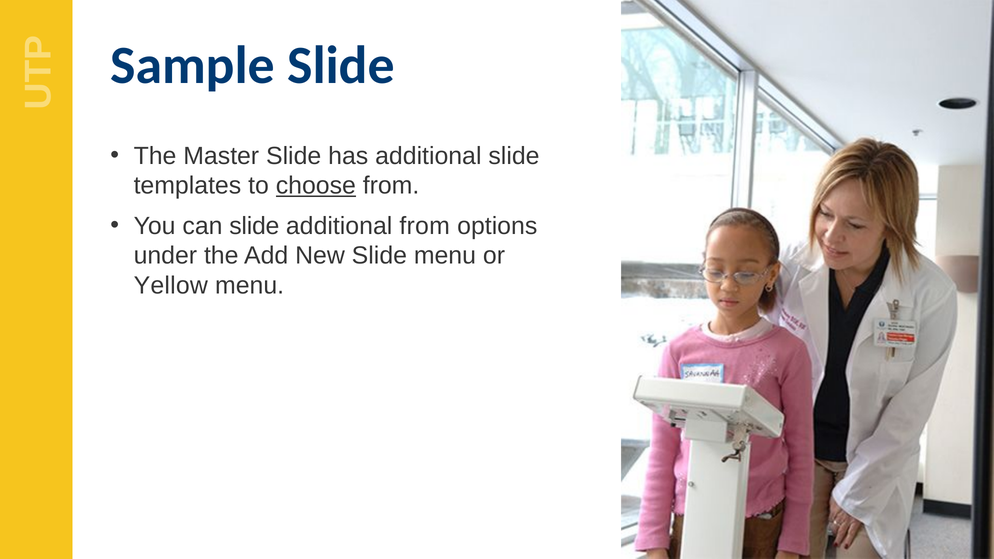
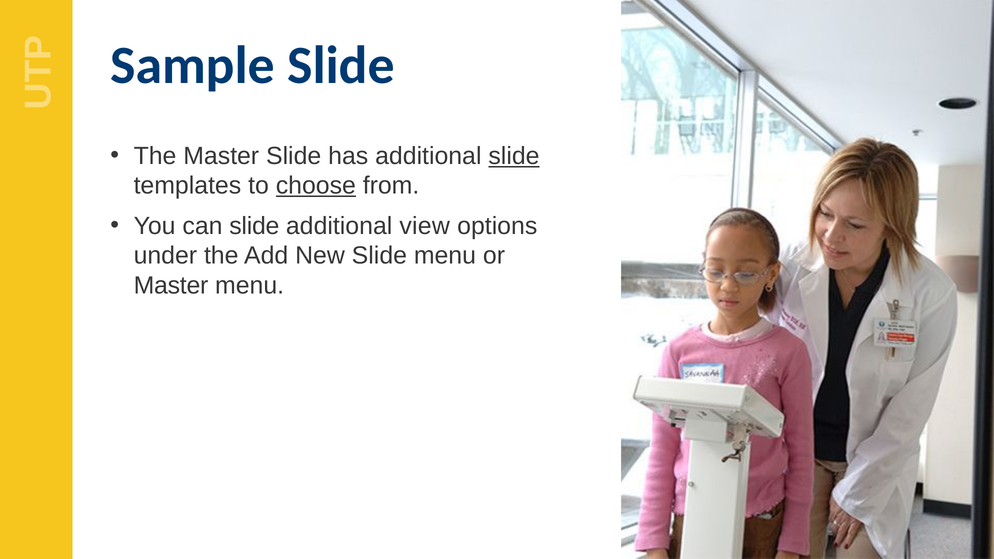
slide underline: none -> present (514, 156)
additional from: from -> view (425, 226)
Yellow: Yellow -> Master (171, 286)
